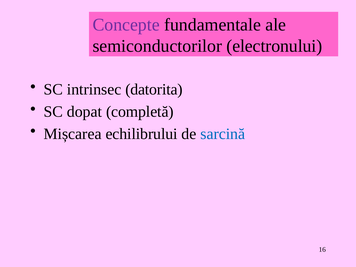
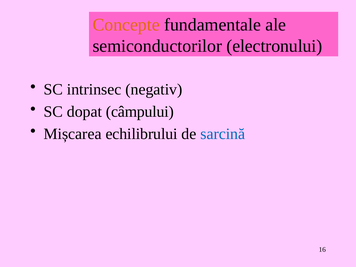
Concepte colour: purple -> orange (126, 25)
datorita: datorita -> negativ (154, 90)
completă: completă -> câmpului (140, 112)
